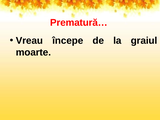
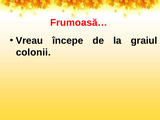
Prematură…: Prematură… -> Frumoasă… (79, 23)
moarte: moarte -> colonii (33, 52)
